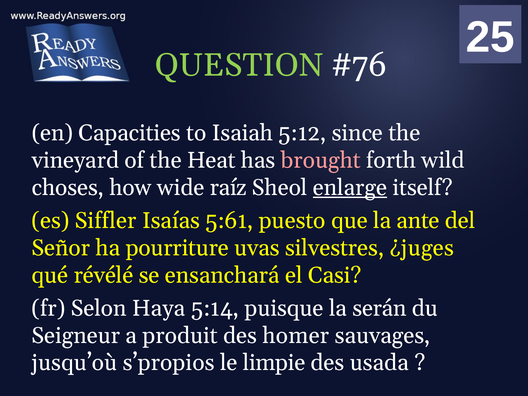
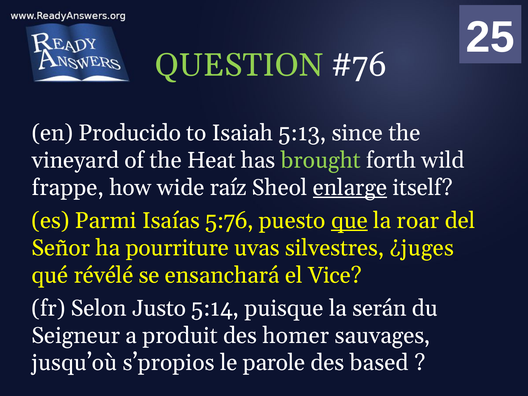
Capacities: Capacities -> Producido (130, 133)
5:12: 5:12 -> 5:13 (302, 133)
brought colour: pink -> light green (321, 160)
choses: choses -> frappe (68, 188)
Siffler: Siffler -> Parmi (106, 221)
5:61: 5:61 -> 5:76 (229, 221)
que underline: none -> present (349, 221)
ante: ante -> roar (418, 221)
Casi: Casi -> Vice (335, 275)
Haya: Haya -> Justo (159, 308)
limpie: limpie -> parole (274, 363)
usada: usada -> based (379, 363)
